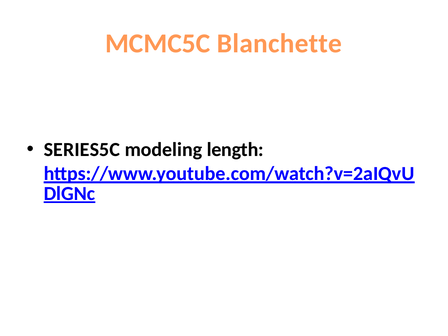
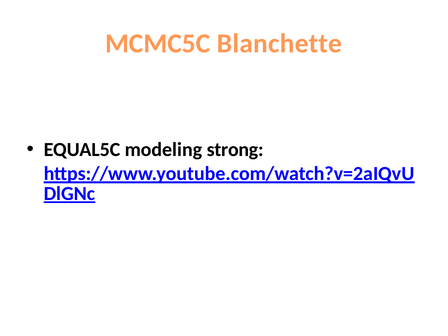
SERIES5C: SERIES5C -> EQUAL5C (82, 150)
length: length -> strong (235, 150)
